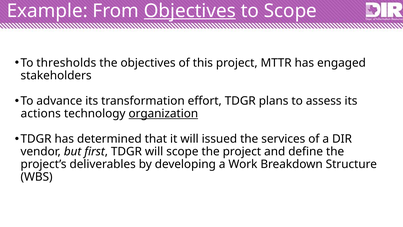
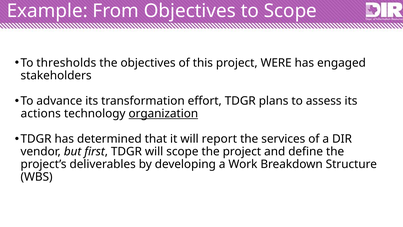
Objectives underline: present -> none (190, 11)
MTTR: MTTR -> WERE (276, 63)
issued: issued -> report (219, 139)
